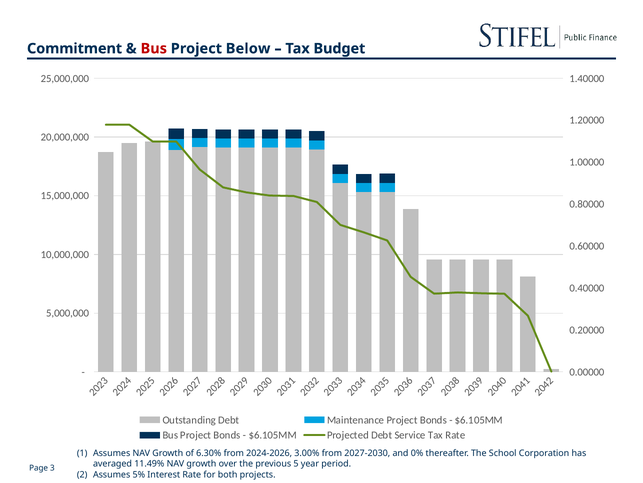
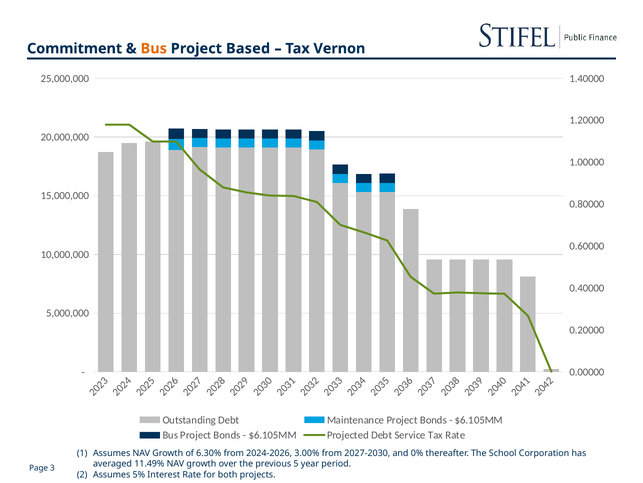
Bus colour: red -> orange (154, 48)
Below: Below -> Based (248, 48)
Budget: Budget -> Vernon (339, 48)
